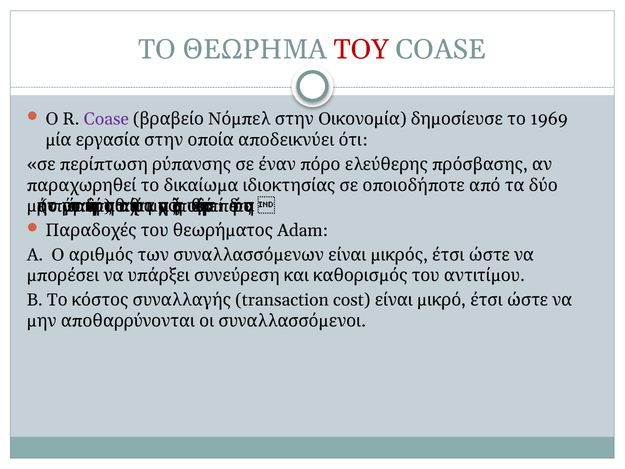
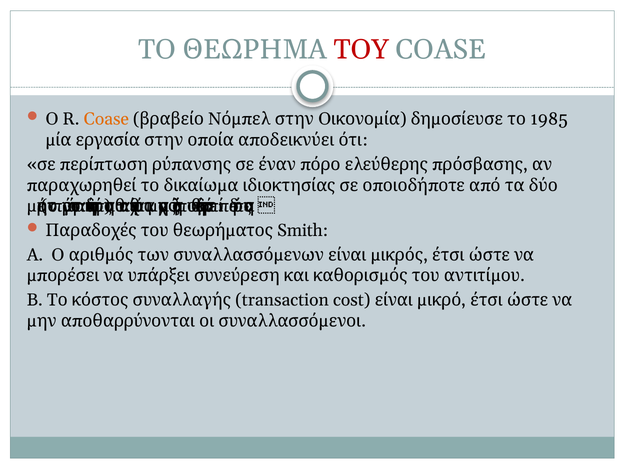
Coase colour: purple -> orange (106, 119)
1969: 1969 -> 1985 (549, 119)
Adam: Adam -> Smith (303, 230)
